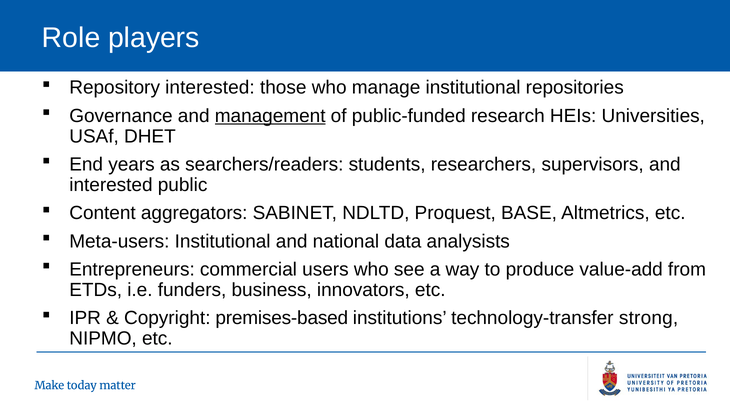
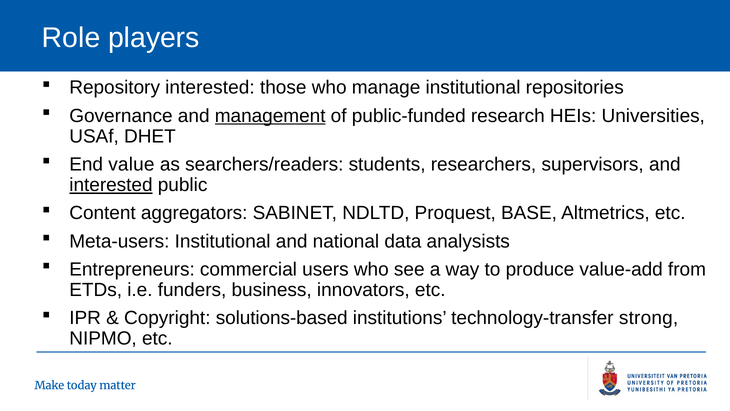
years: years -> value (131, 164)
interested underline: none -> present (111, 185)
premises-based: premises-based -> solutions-based (282, 318)
